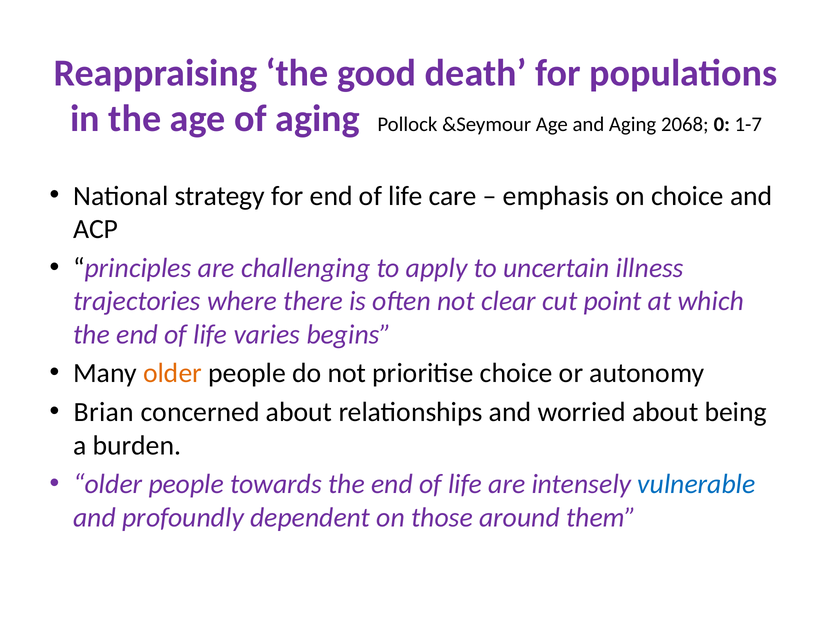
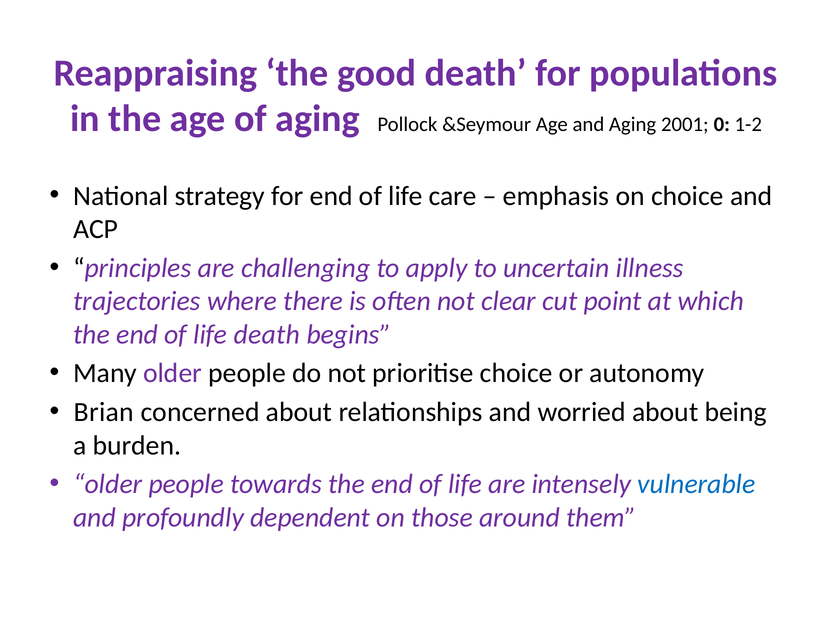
2068: 2068 -> 2001 (685, 124)
1-7: 1-7 -> 1-2 (748, 124)
life varies: varies -> death (267, 335)
older colour: orange -> purple (173, 373)
